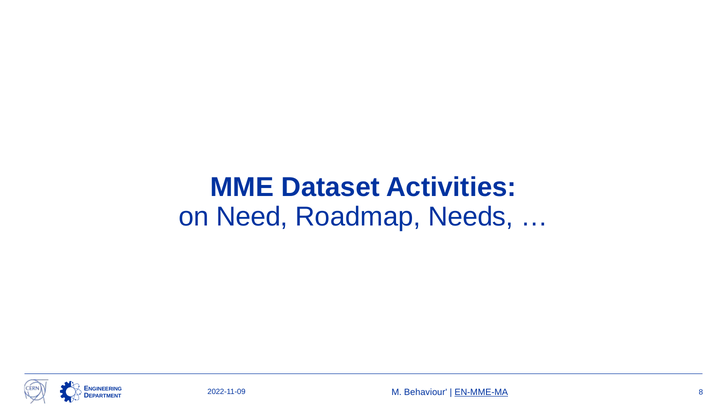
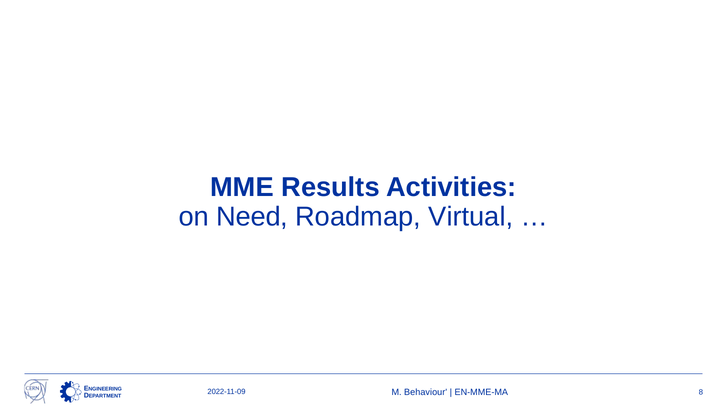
Dataset: Dataset -> Results (331, 187)
Needs: Needs -> Virtual (471, 217)
EN-MME-MA underline: present -> none (481, 392)
